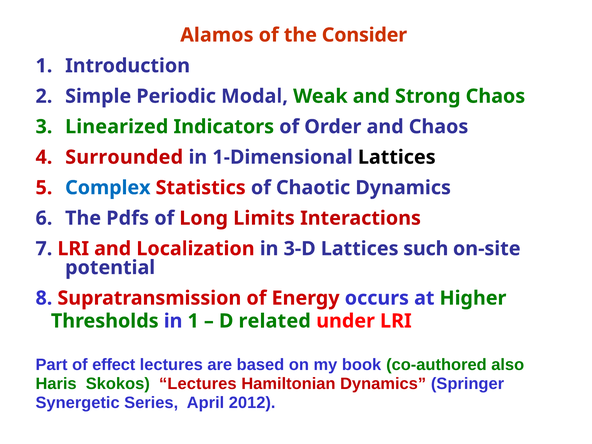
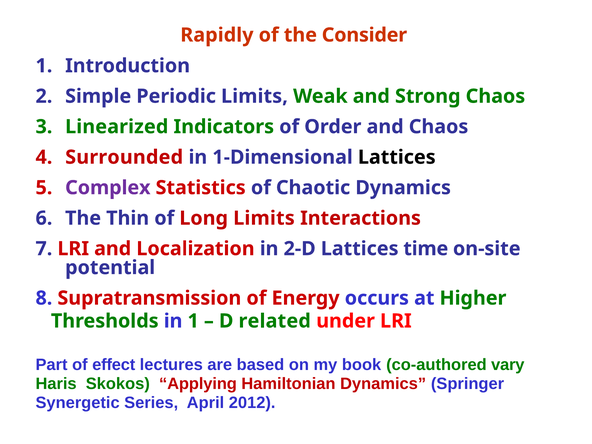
Alamos: Alamos -> Rapidly (217, 35)
Periodic Modal: Modal -> Limits (254, 96)
Complex colour: blue -> purple (108, 188)
Pdfs: Pdfs -> Thin (128, 218)
3-D: 3-D -> 2-D (300, 249)
such: such -> time (426, 249)
also: also -> vary (508, 365)
Skokos Lectures: Lectures -> Applying (198, 384)
